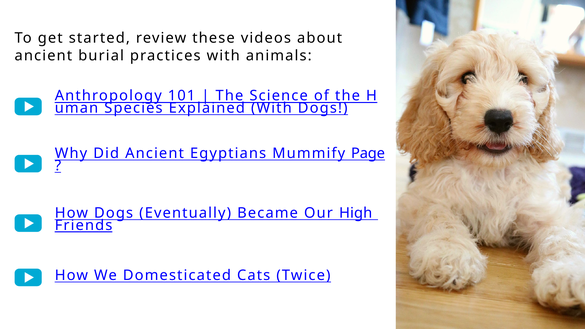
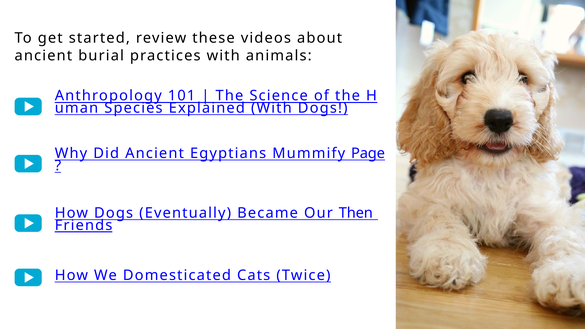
High: High -> Then (356, 213)
